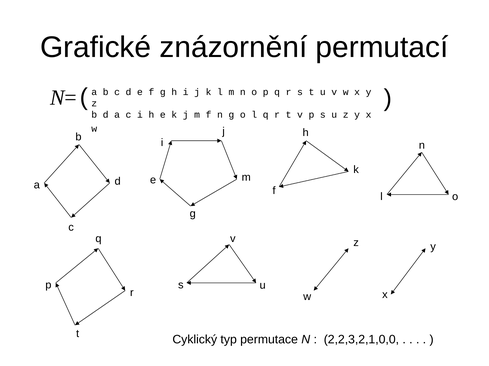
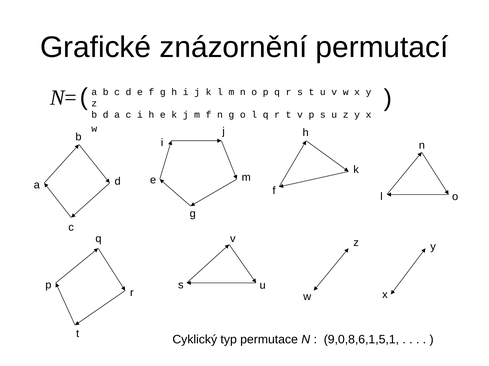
2,2,3,2,1,0,0: 2,2,3,2,1,0,0 -> 9,0,8,6,1,5,1 (361, 340)
